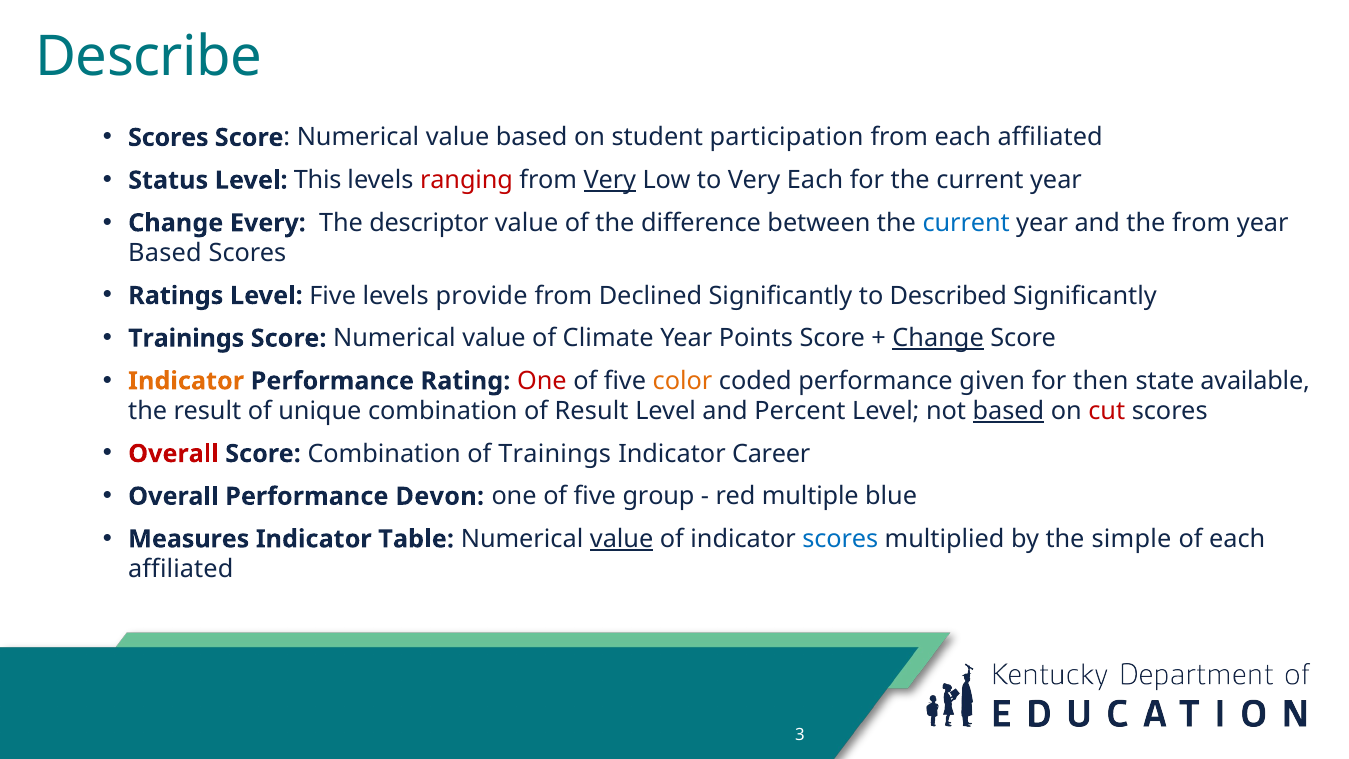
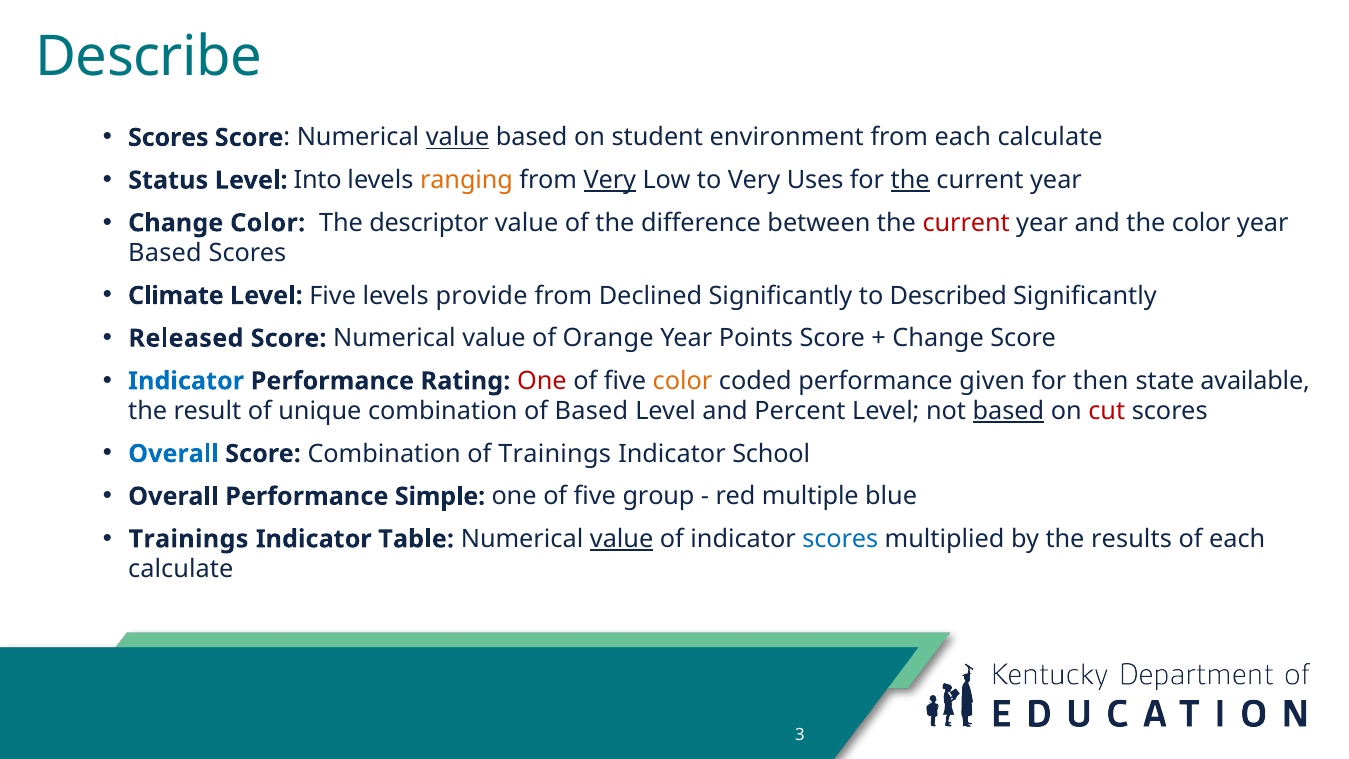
value underline: none -> present (458, 138)
participation: participation -> environment (787, 138)
from each affiliated: affiliated -> calculate (1050, 138)
This: This -> Into (318, 180)
ranging colour: red -> orange (467, 180)
Very Each: Each -> Uses (815, 180)
the underline: none -> present (910, 180)
Change Every: Every -> Color (268, 223)
current colour: blue -> red (966, 223)
the from: from -> color (1201, 223)
Ratings: Ratings -> Climate (176, 296)
Trainings: Trainings -> Released (186, 338)
Climate: Climate -> Orange (608, 338)
Change underline: present -> none (938, 338)
Indicator colour: orange -> blue (186, 381)
of Result: Result -> Based (591, 411)
Overall colour: red -> blue (173, 454)
Career: Career -> School (771, 454)
Devon: Devon -> Simple (440, 496)
Measures: Measures -> Trainings (189, 539)
simple: simple -> results (1132, 539)
affiliated: affiliated -> calculate (181, 569)
